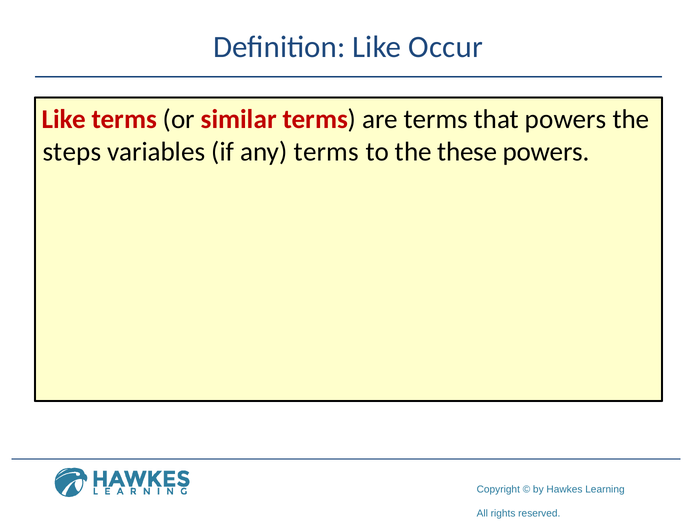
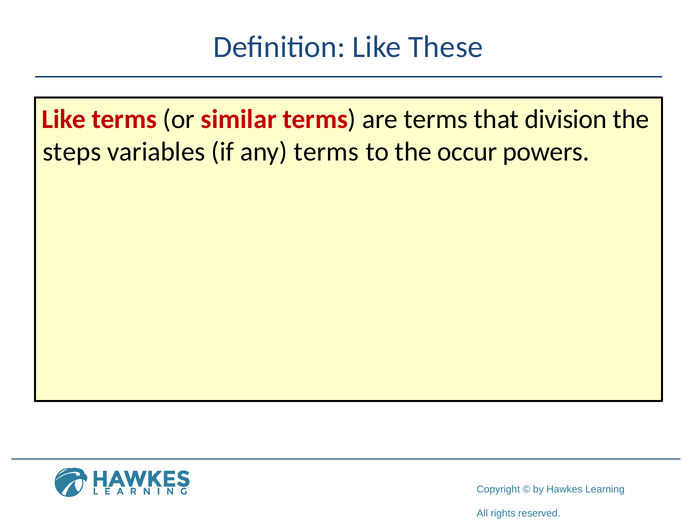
Occur: Occur -> These (446, 47)
that powers: powers -> division (566, 119)
these: these -> occur (467, 152)
